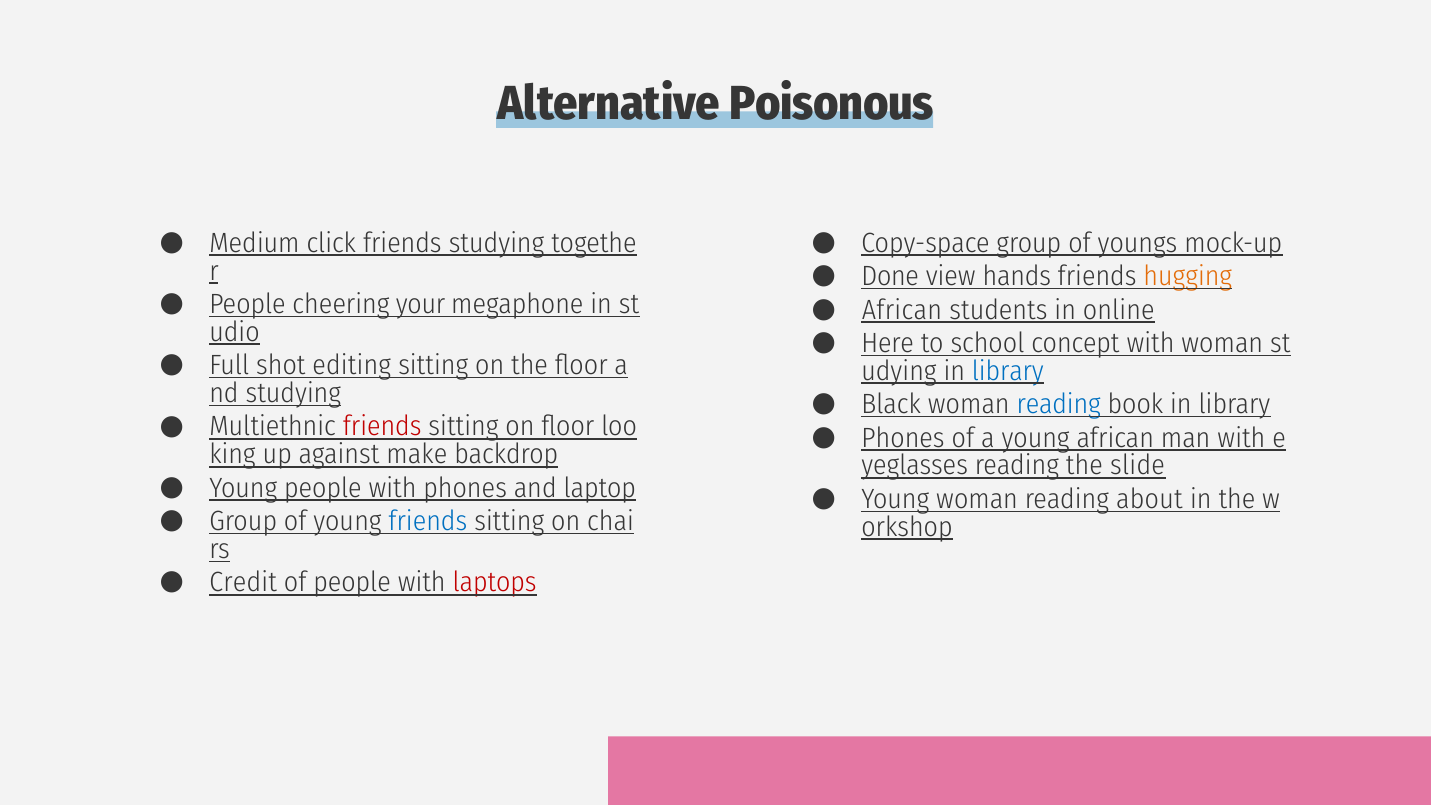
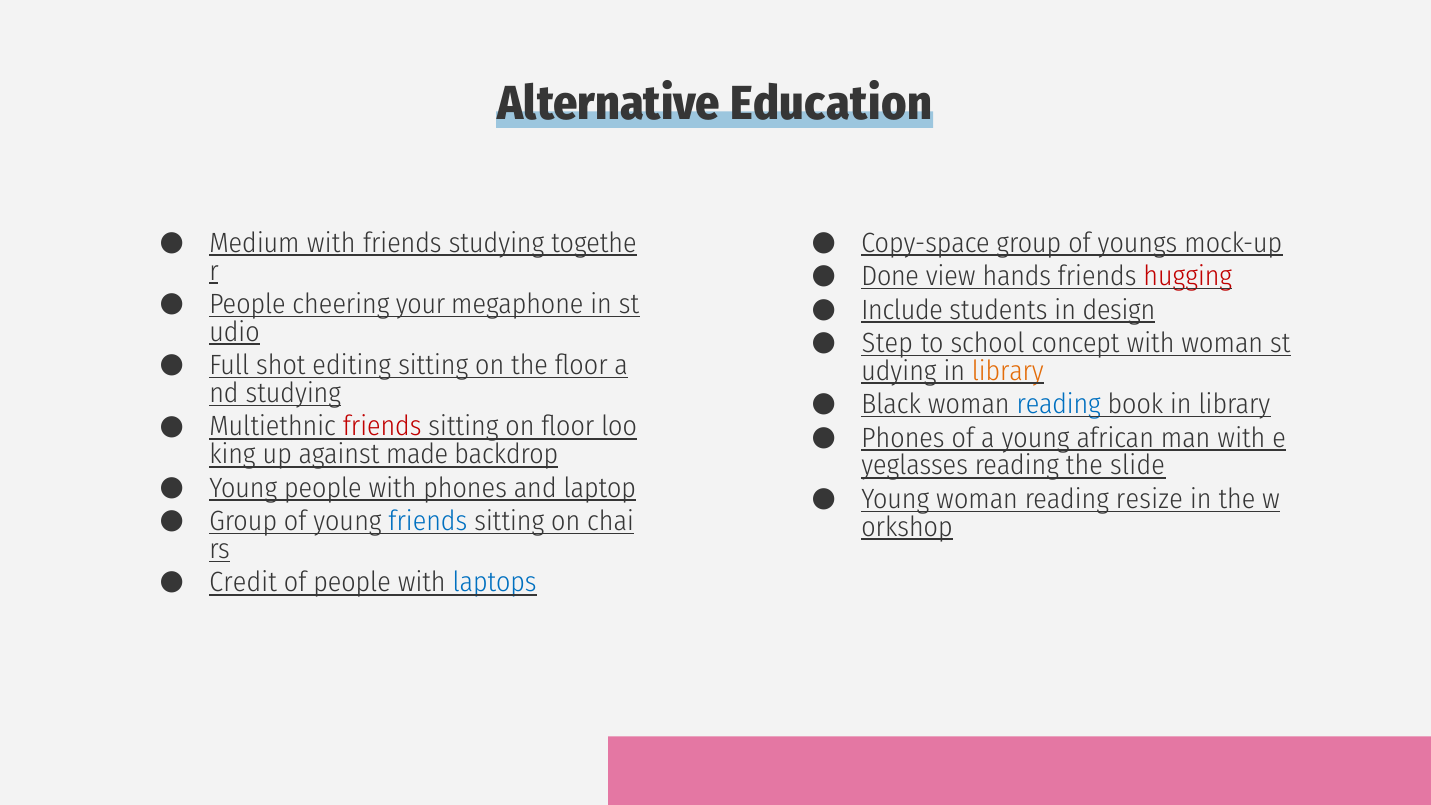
Poisonous: Poisonous -> Education (831, 104)
Medium click: click -> with (331, 243)
hugging colour: orange -> red (1188, 276)
African: African -> Include (902, 310)
online: online -> design (1119, 310)
Here: Here -> Step (887, 343)
library colour: blue -> orange (1008, 371)
make: make -> made (417, 455)
about: about -> resize (1149, 499)
laptops colour: red -> blue (495, 583)
